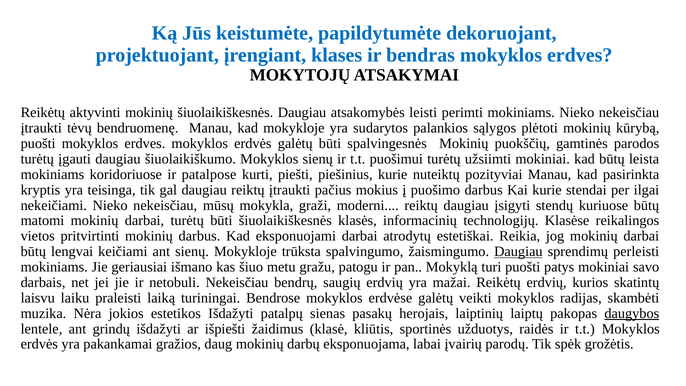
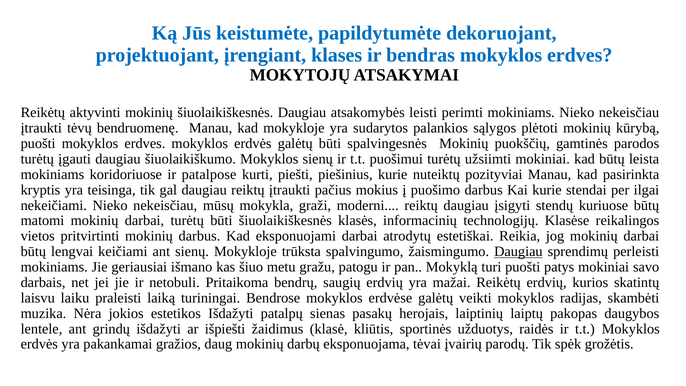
netobuli Nekeisčiau: Nekeisčiau -> Pritaikoma (237, 282)
daugybos underline: present -> none (632, 313)
labai: labai -> tėvai (427, 344)
